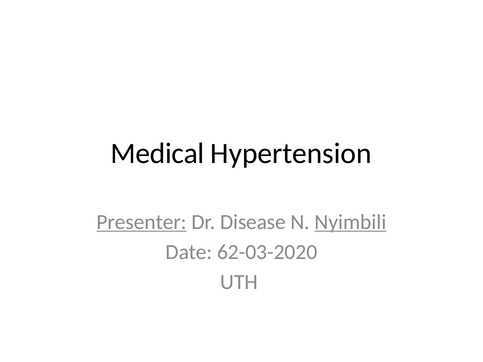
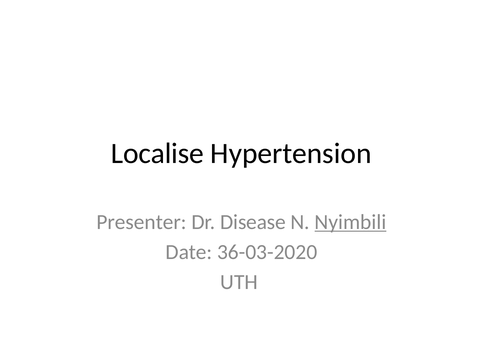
Medical: Medical -> Localise (157, 153)
Presenter underline: present -> none (142, 222)
62-03-2020: 62-03-2020 -> 36-03-2020 (267, 252)
